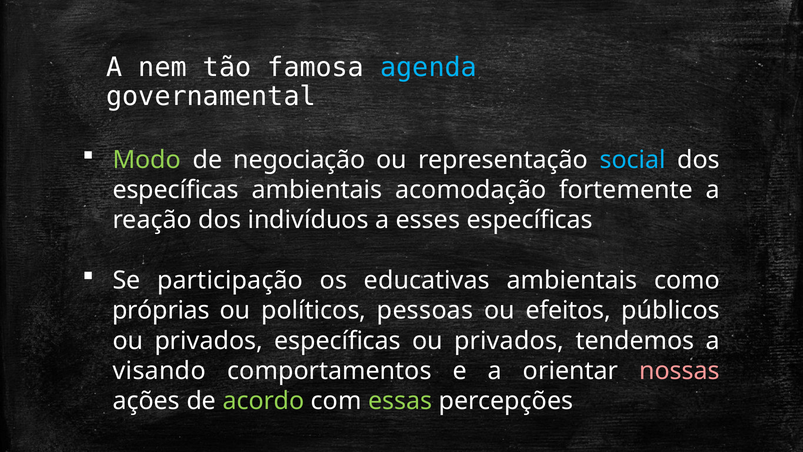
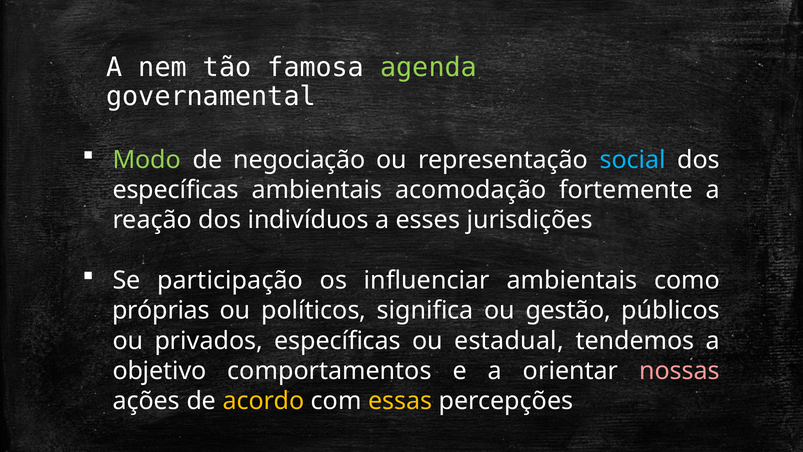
agenda colour: light blue -> light green (429, 68)
esses específicas: específicas -> jurisdições (530, 220)
educativas: educativas -> influenciar (427, 280)
pessoas: pessoas -> significa (425, 310)
efeitos: efeitos -> gestão (568, 310)
privados: privados -> estadual (509, 341)
visando: visando -> objetivo (160, 371)
acordo colour: light green -> yellow (264, 401)
essas colour: light green -> yellow (400, 401)
